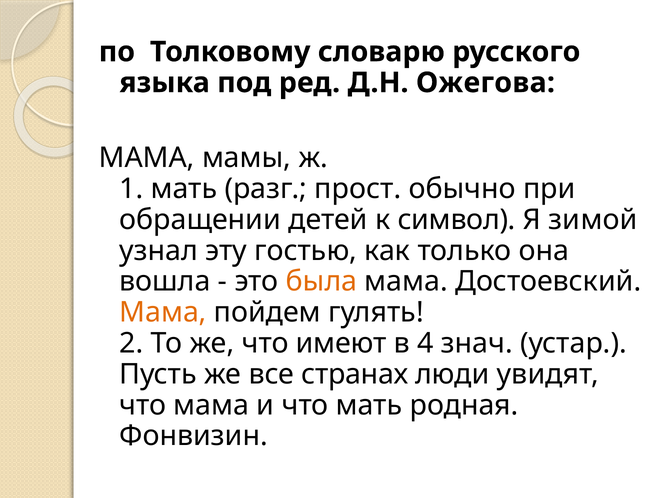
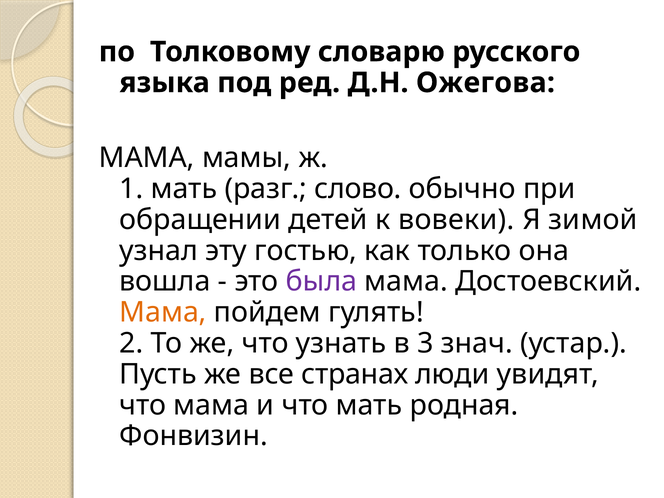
прост: прост -> слово (358, 189)
символ: символ -> вовеки (456, 220)
была colour: orange -> purple (321, 281)
имеют: имеют -> узнать (341, 343)
4: 4 -> 3 (425, 343)
